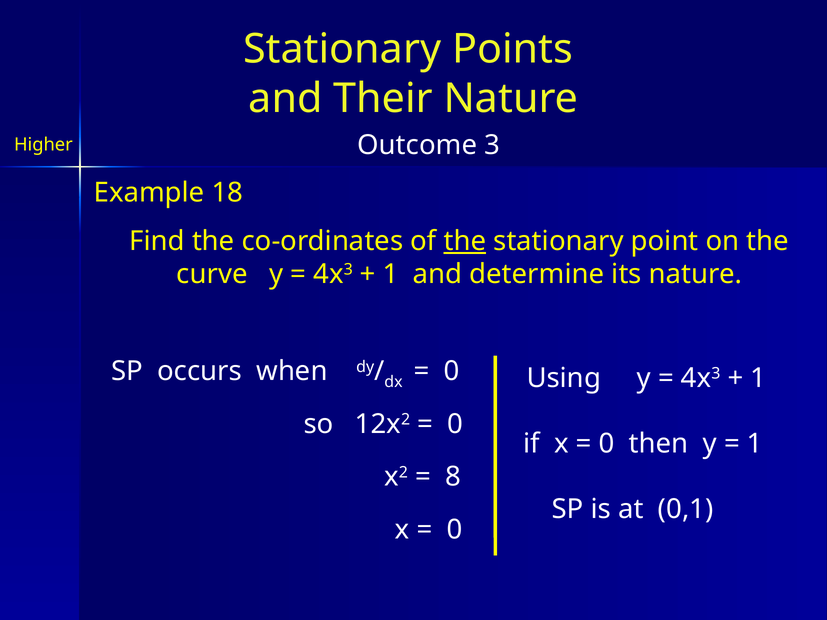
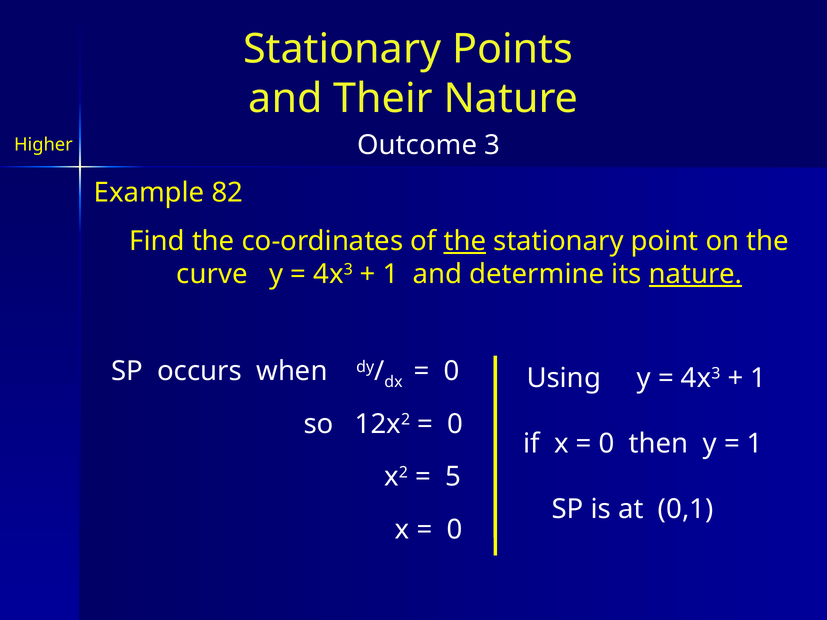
18: 18 -> 82 (227, 193)
nature underline: none -> present (696, 274)
8: 8 -> 5 (453, 477)
